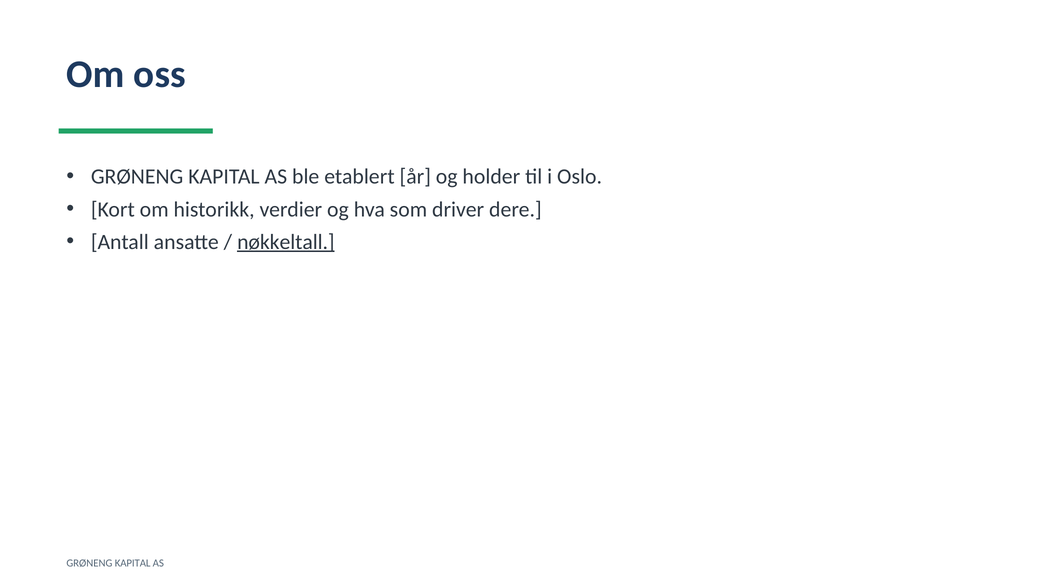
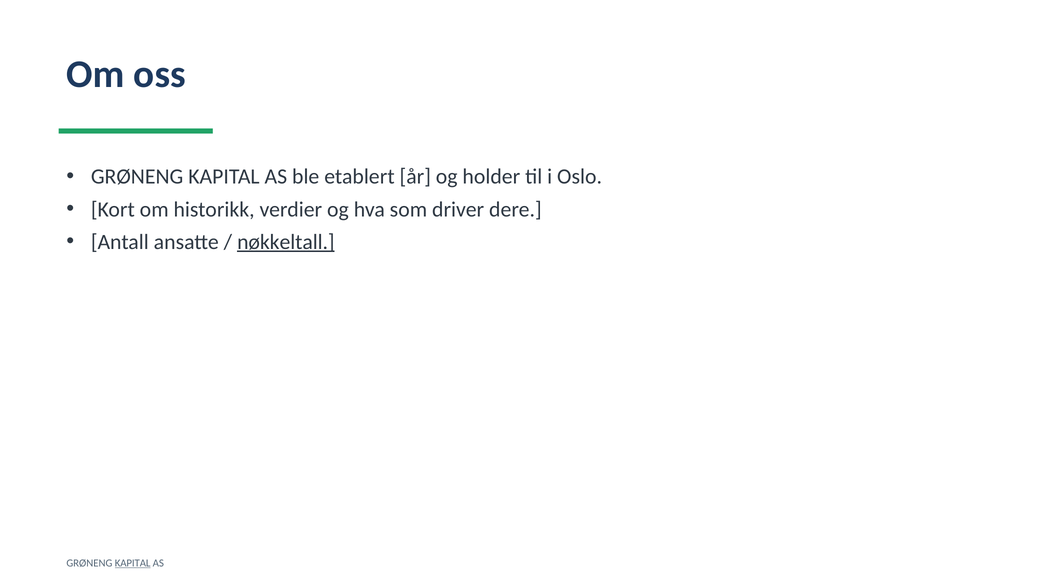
KAPITAL underline: none -> present (133, 563)
